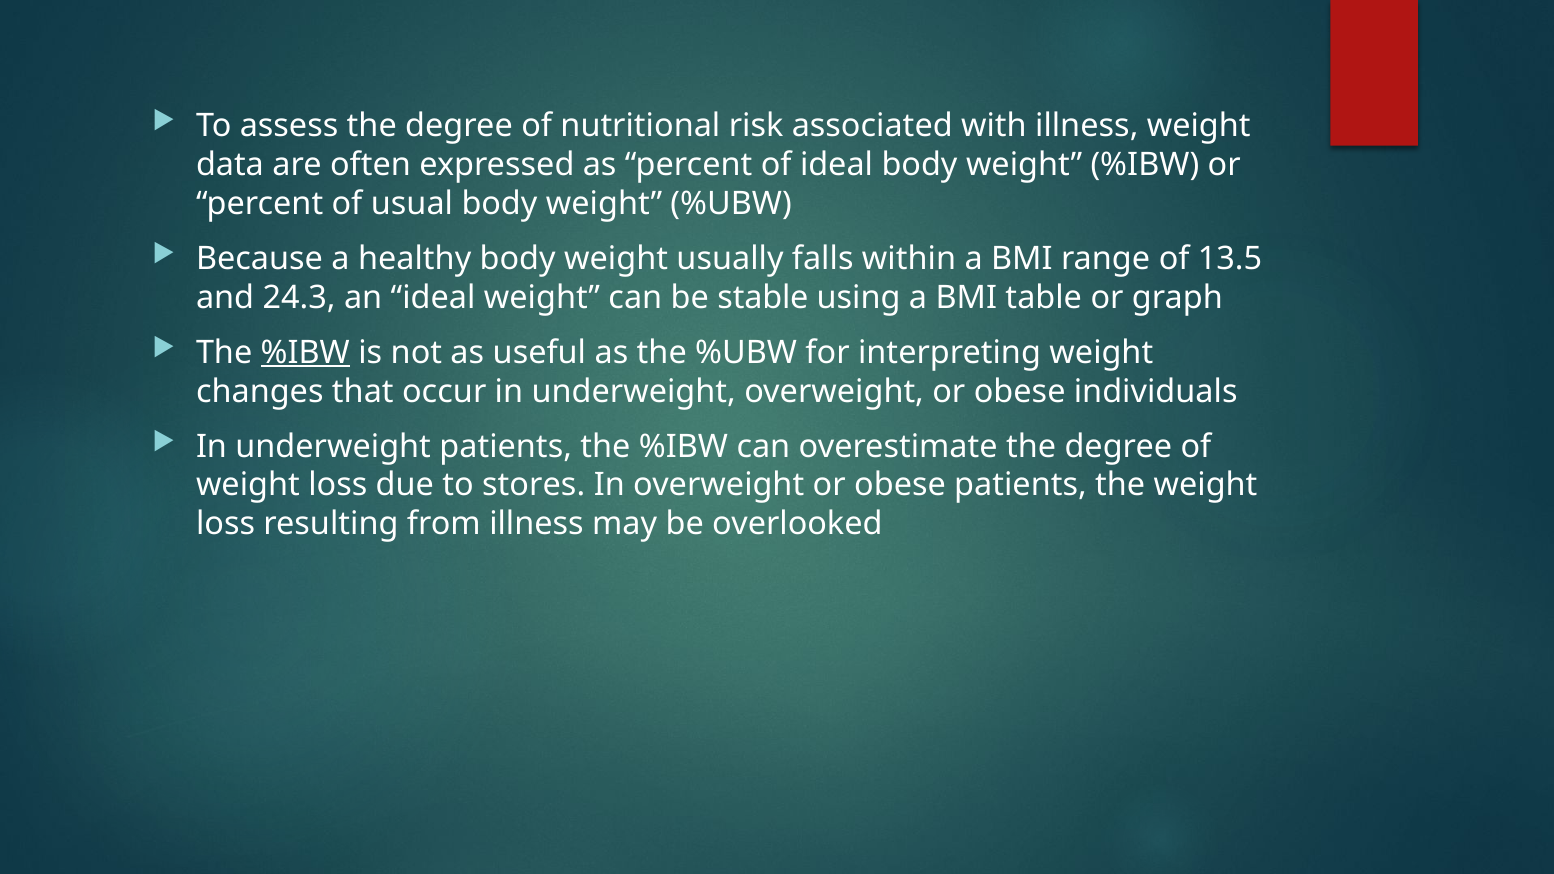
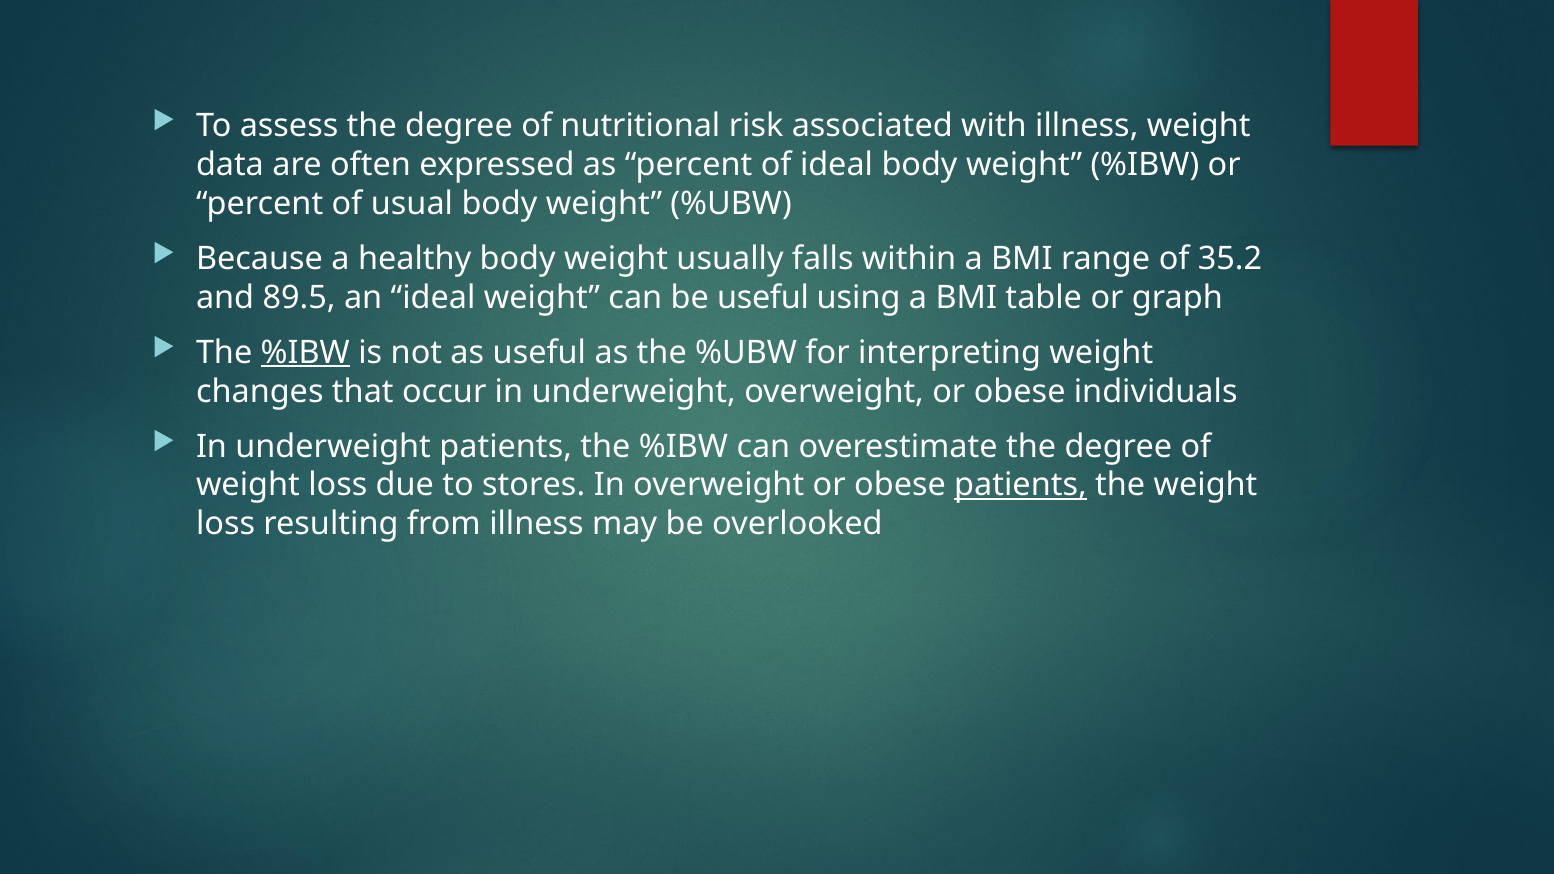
13.5: 13.5 -> 35.2 (1230, 259)
24.3: 24.3 -> 89.5 (299, 297)
be stable: stable -> useful (763, 297)
patients underline: none -> present (1020, 485)
